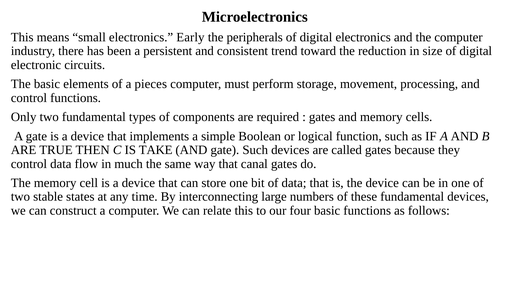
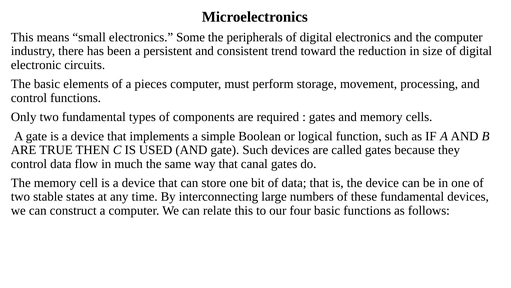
Early: Early -> Some (191, 37)
TAKE: TAKE -> USED (156, 150)
